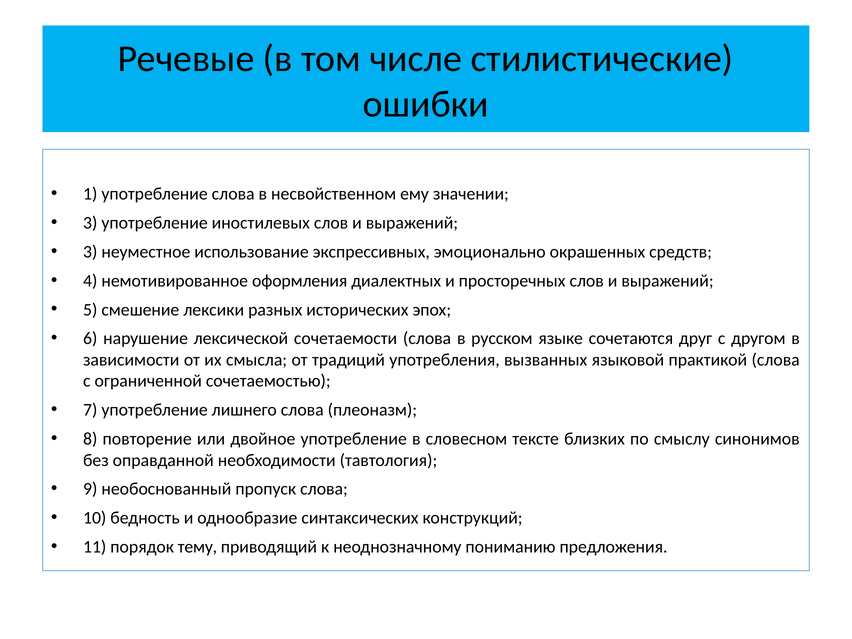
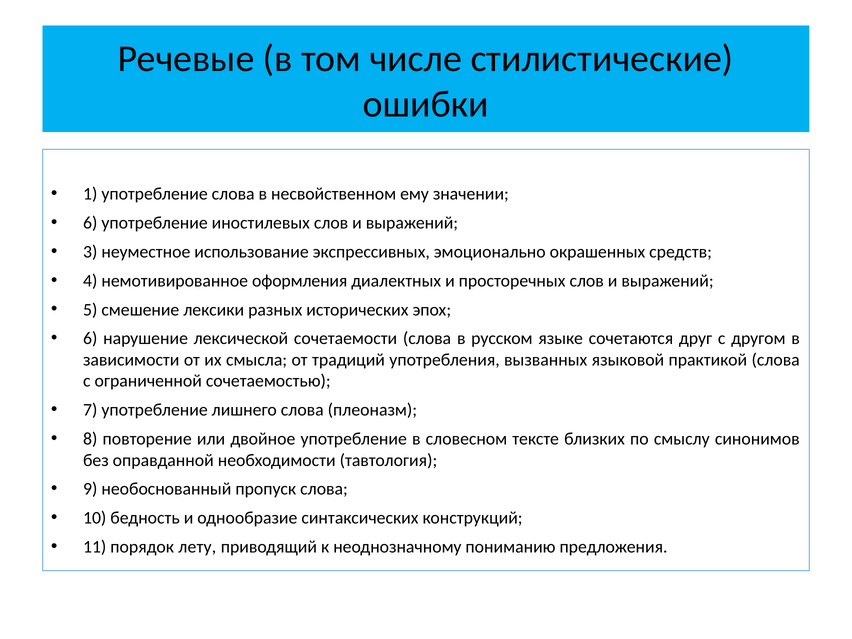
3: 3 -> 6 (90, 223)
тему: тему -> лету (197, 547)
